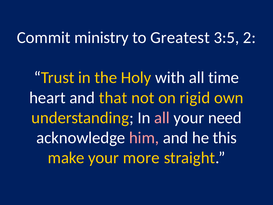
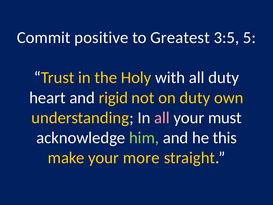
ministry: ministry -> positive (101, 38)
2: 2 -> 5 (249, 38)
all time: time -> duty (224, 78)
that: that -> rigid (113, 98)
on rigid: rigid -> duty (195, 98)
need: need -> must (225, 118)
him colour: pink -> light green (144, 138)
